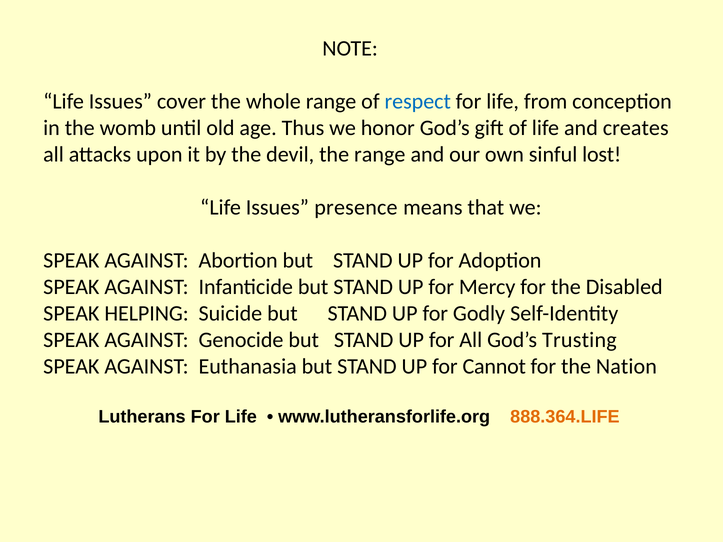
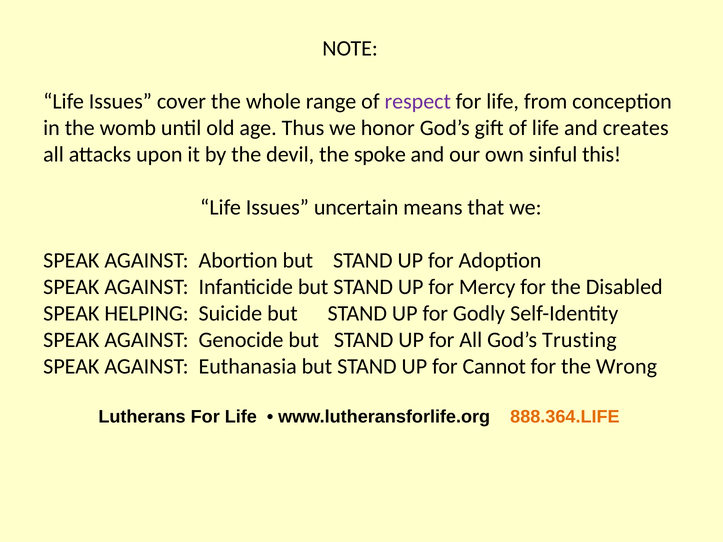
respect colour: blue -> purple (418, 101)
the range: range -> spoke (380, 154)
lost: lost -> this (602, 154)
presence: presence -> uncertain (356, 207)
Nation: Nation -> Wrong (626, 366)
